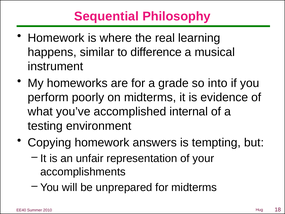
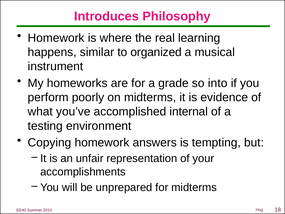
Sequential: Sequential -> Introduces (107, 16)
difference: difference -> organized (156, 52)
